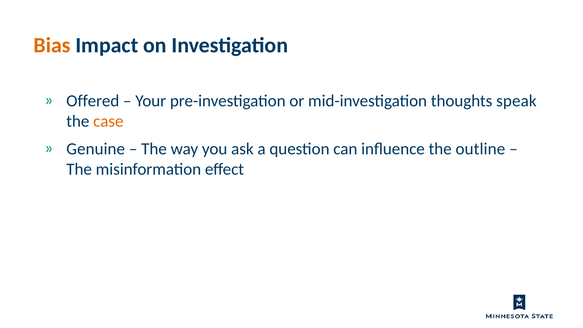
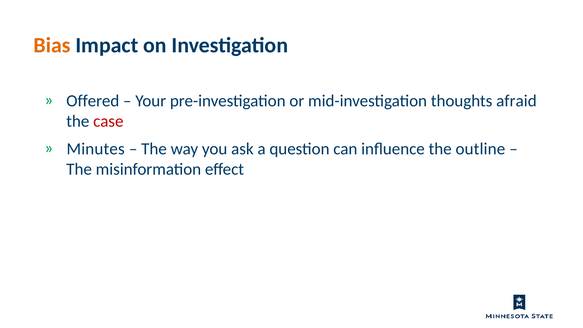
speak: speak -> afraid (516, 101)
case colour: orange -> red (108, 121)
Genuine: Genuine -> Minutes (96, 149)
